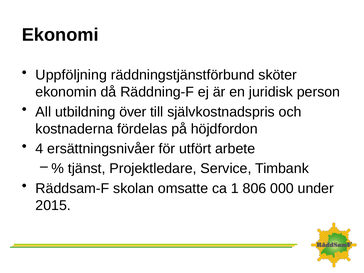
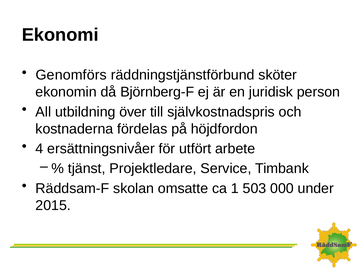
Uppföljning: Uppföljning -> Genomförs (71, 75)
Räddning-F: Räddning-F -> Björnberg-F (157, 92)
806: 806 -> 503 (254, 188)
